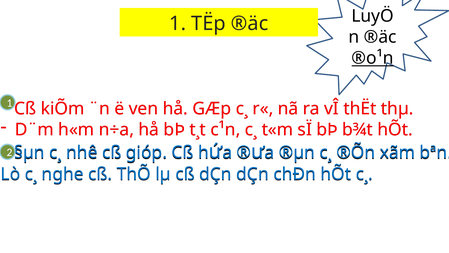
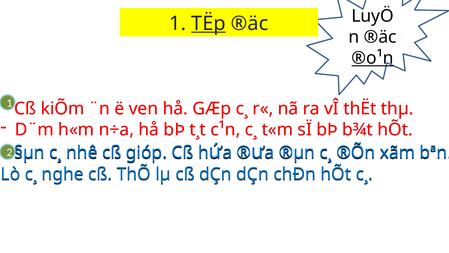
TËp underline: none -> present (208, 24)
